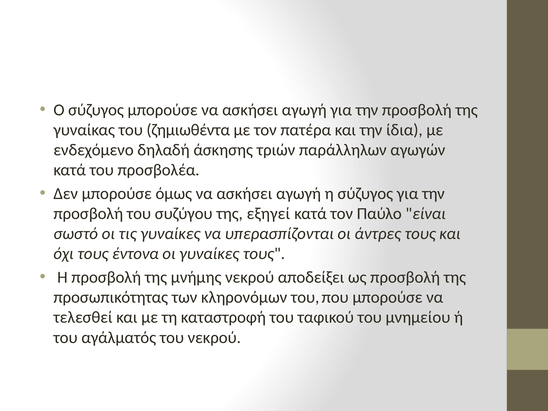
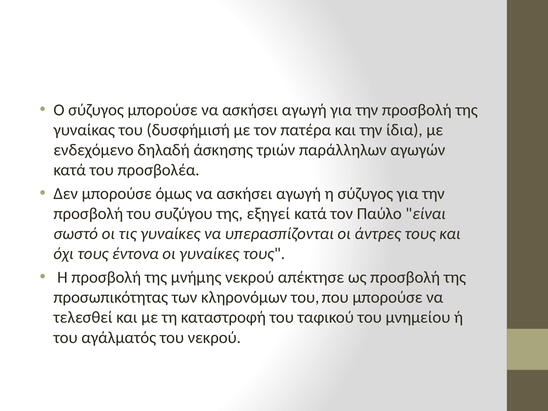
ζημιωθέντα: ζημιωθέντα -> δυσφήμισή (188, 130)
αποδείξει: αποδείξει -> απέκτησε (311, 277)
